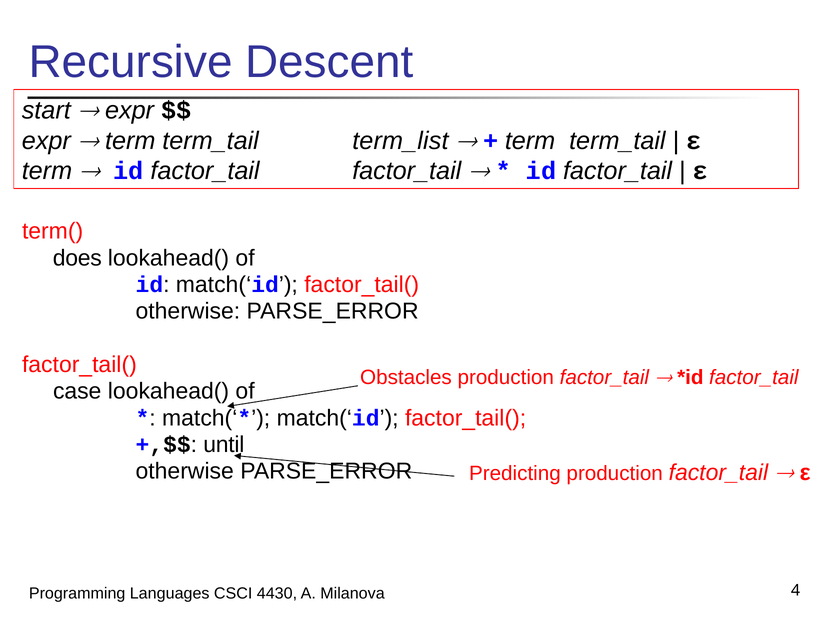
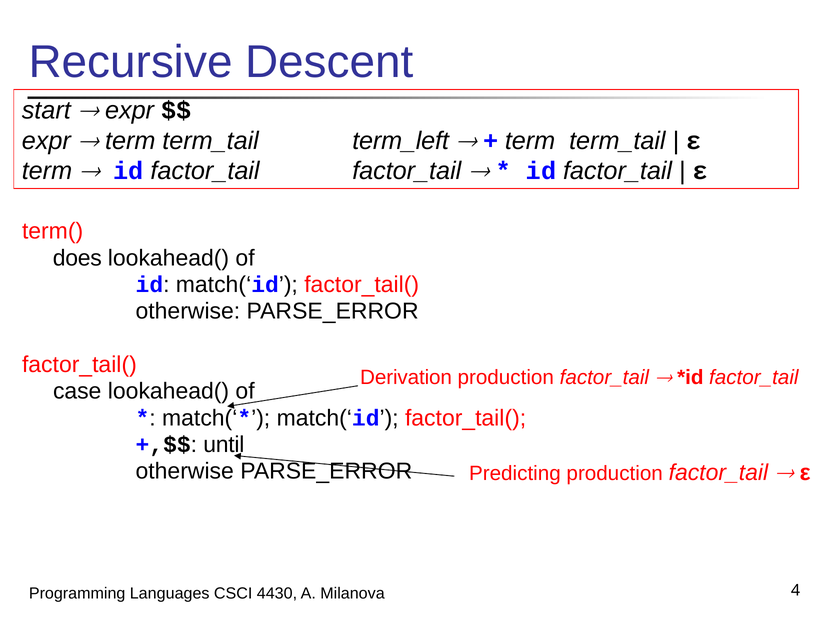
term_list: term_list -> term_left (401, 141)
Obstacles: Obstacles -> Derivation (406, 377)
